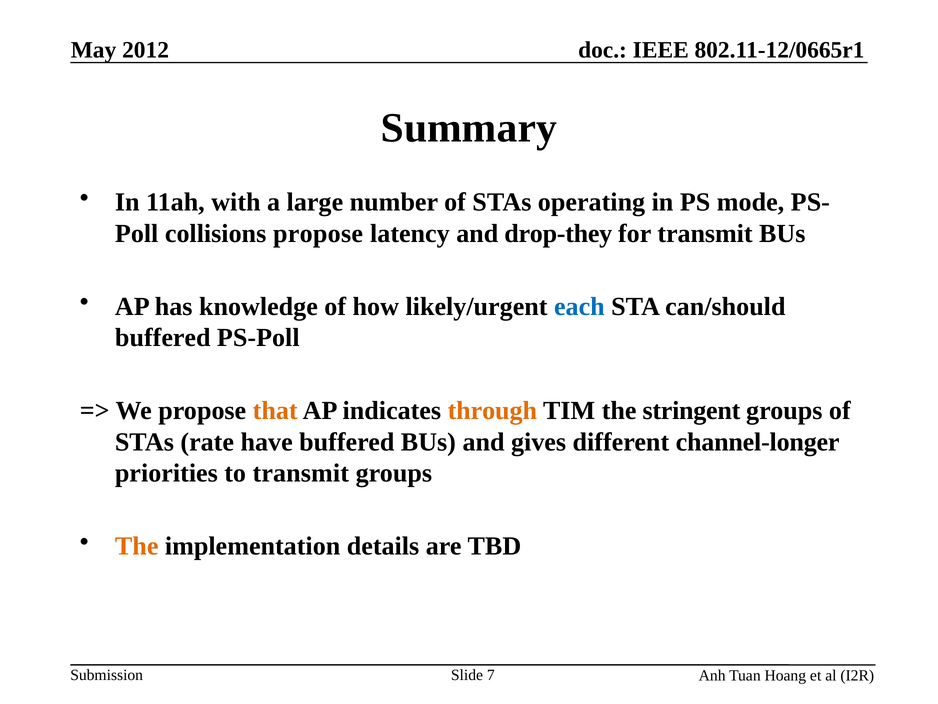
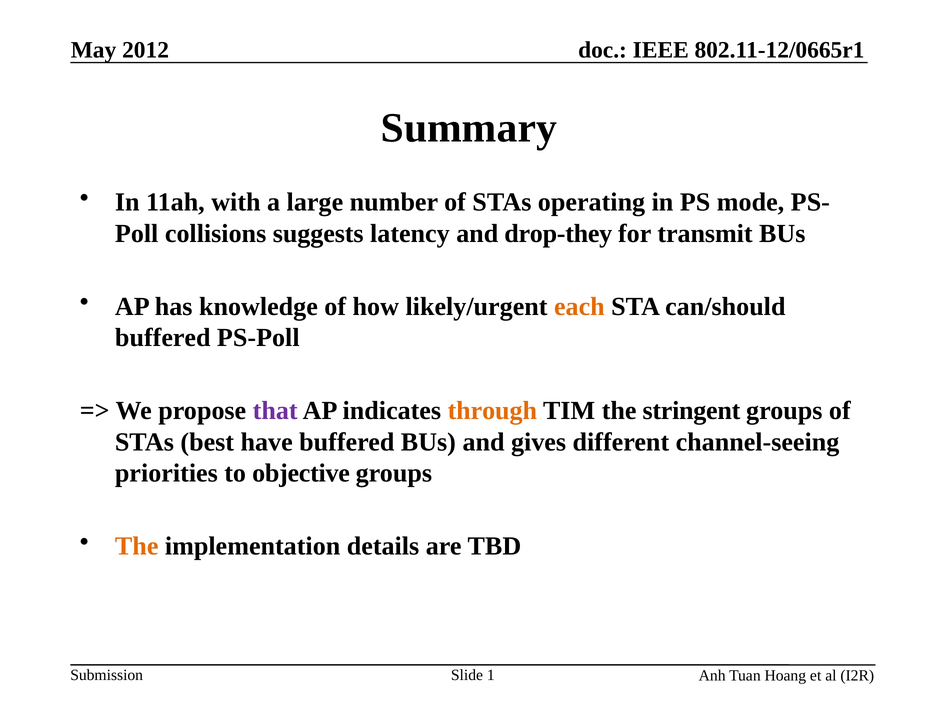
collisions propose: propose -> suggests (318, 233)
each colour: blue -> orange (579, 306)
that colour: orange -> purple (275, 410)
rate: rate -> best (207, 442)
channel-longer: channel-longer -> channel-seeing (757, 442)
to transmit: transmit -> objective (301, 473)
7: 7 -> 1 (491, 675)
